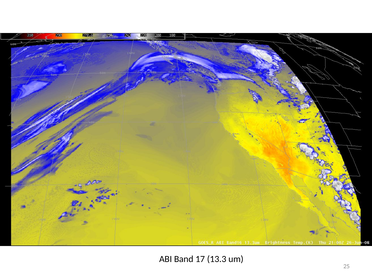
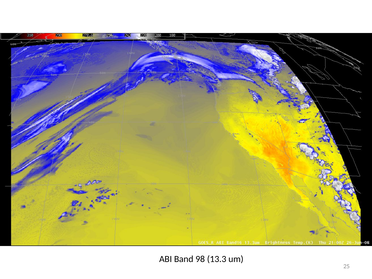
17: 17 -> 98 (200, 259)
